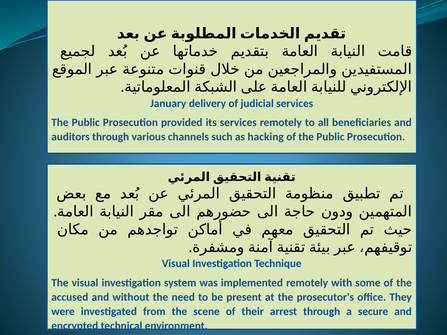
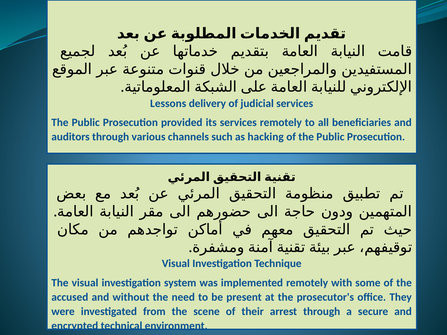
January: January -> Lessons (168, 103)
